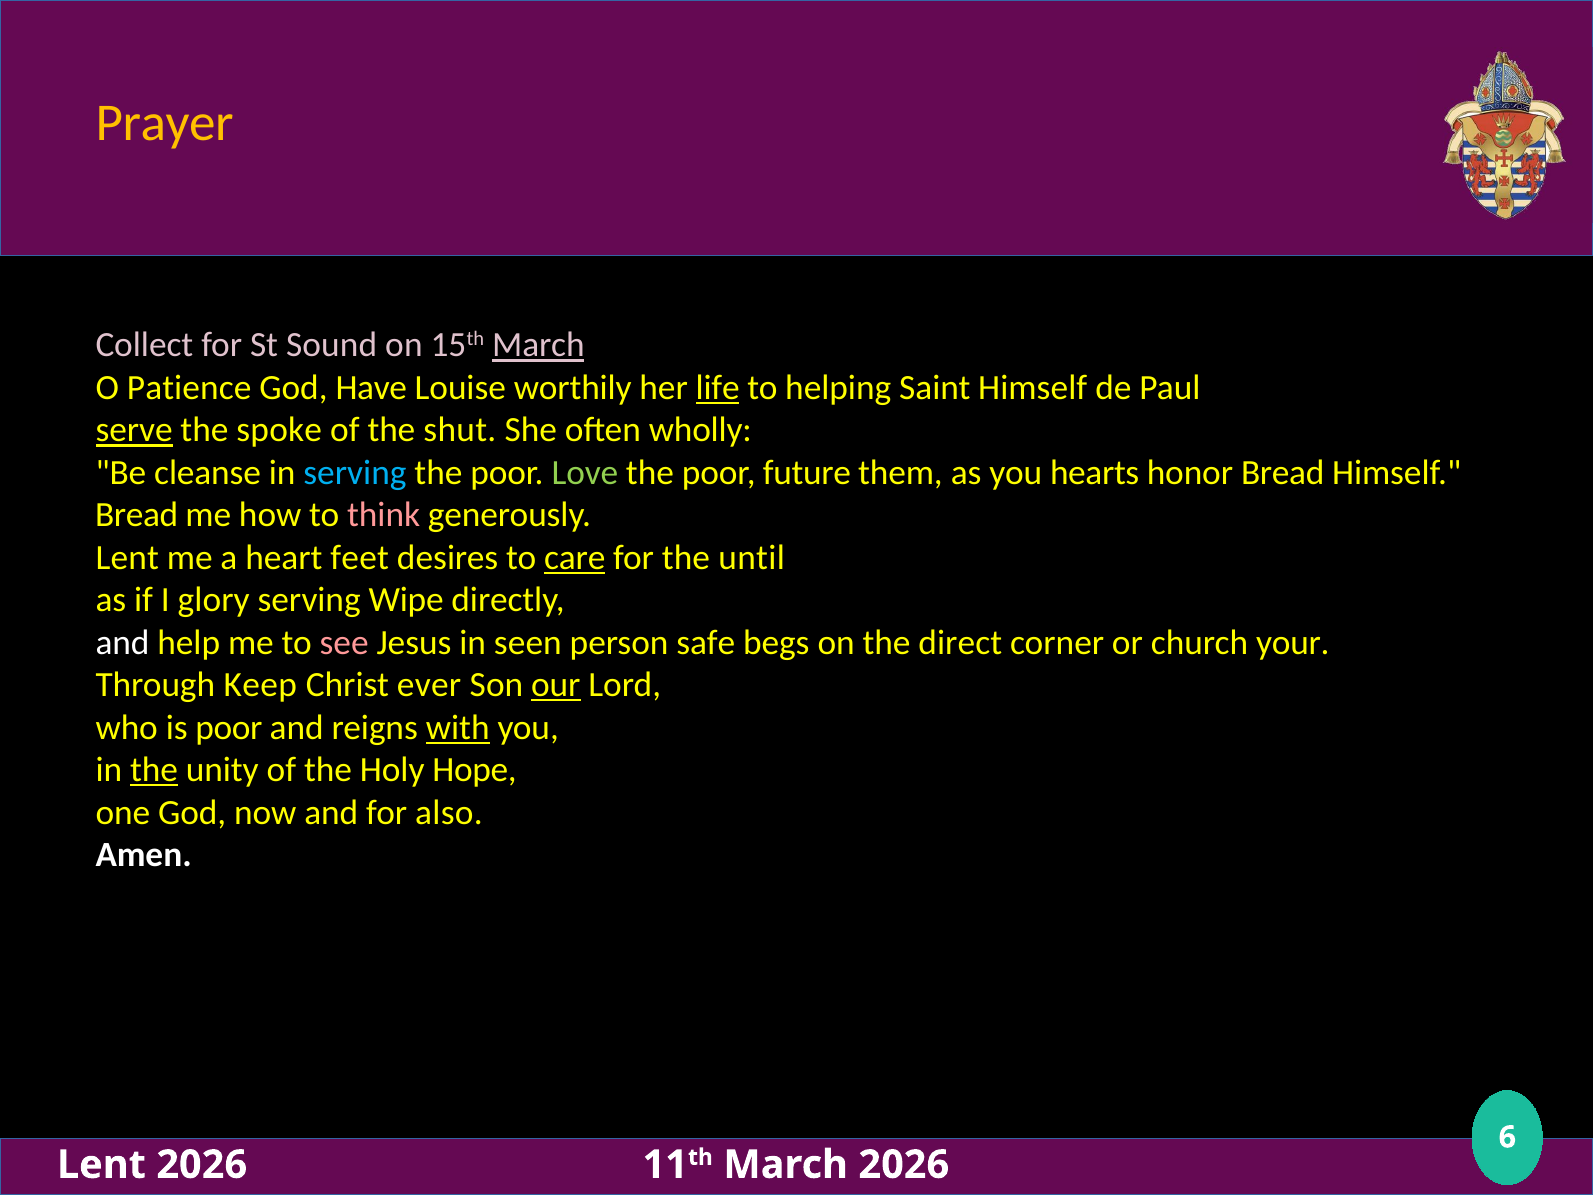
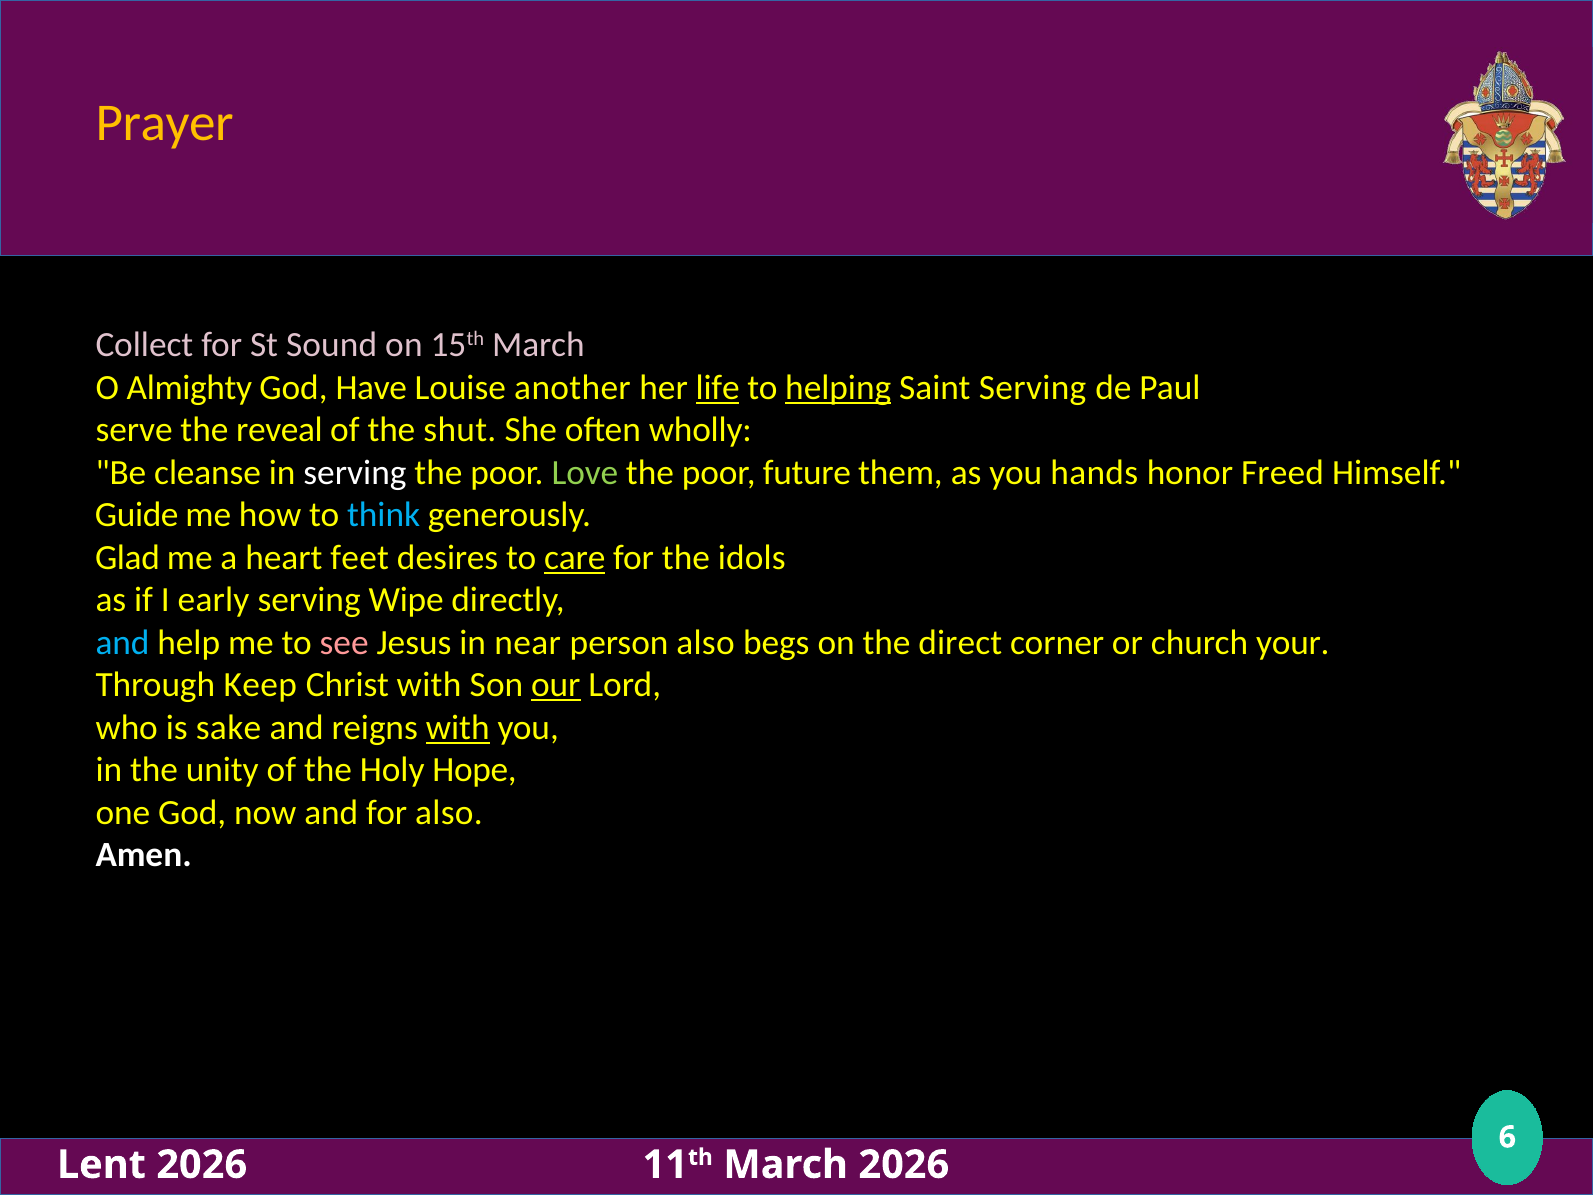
March underline: present -> none (538, 345)
Patience: Patience -> Almighty (189, 388)
worthily: worthily -> another (572, 388)
helping underline: none -> present (838, 388)
Saint Himself: Himself -> Serving (1033, 388)
serve underline: present -> none (134, 430)
spoke: spoke -> reveal (279, 430)
serving colour: light blue -> white (355, 473)
hearts: hearts -> hands (1094, 473)
honor Bread: Bread -> Freed (1282, 473)
Bread: Bread -> Guide (137, 515)
think colour: pink -> light blue (384, 515)
Lent: Lent -> Glad (127, 558)
until: until -> idols (752, 558)
glory: glory -> early (214, 600)
and colour: white -> light blue (123, 642)
seen: seen -> near (528, 642)
person safe: safe -> also (706, 642)
Christ ever: ever -> with (429, 685)
is poor: poor -> sake (229, 727)
the underline: present -> none (154, 770)
